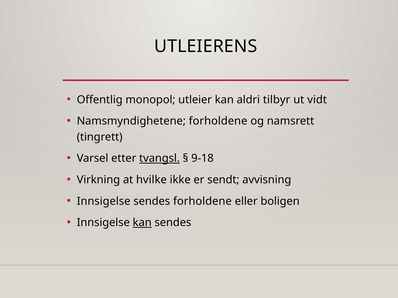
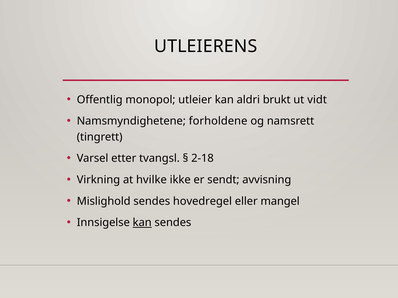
tilbyr: tilbyr -> brukt (277, 100)
tvangsl underline: present -> none (159, 159)
9-18: 9-18 -> 2-18 (202, 159)
Innsigelse: Innsigelse -> Mislighold (104, 202)
sendes forholdene: forholdene -> hovedregel (202, 202)
boligen: boligen -> mangel (280, 202)
